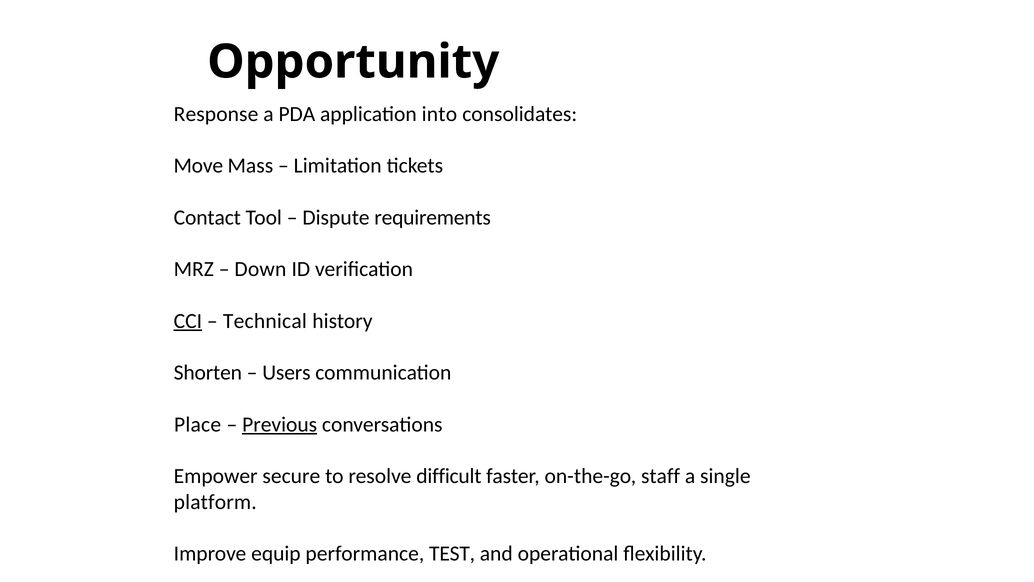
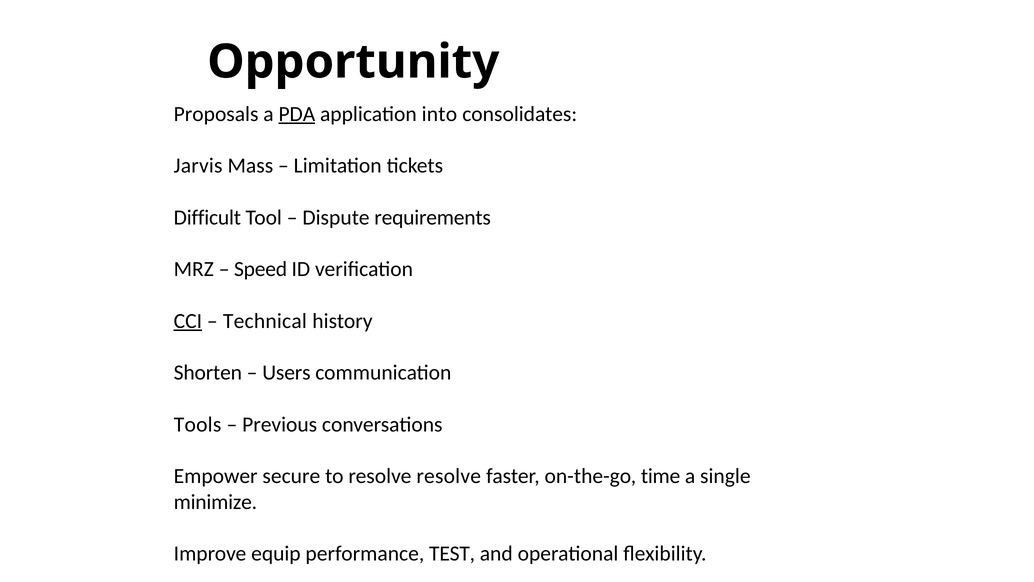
Response: Response -> Proposals (216, 114)
PDA underline: none -> present (297, 114)
Move: Move -> Jarvis (198, 166)
Contact: Contact -> Difficult (207, 217)
Down: Down -> Speed (261, 269)
Place: Place -> Tools (198, 424)
Previous underline: present -> none (280, 424)
resolve difficult: difficult -> resolve (449, 476)
staff: staff -> time (661, 476)
platform: platform -> minimize (215, 502)
